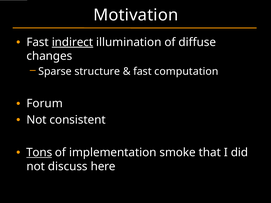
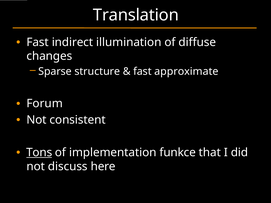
Motivation: Motivation -> Translation (136, 15)
indirect underline: present -> none (72, 42)
computation: computation -> approximate (186, 72)
smoke: smoke -> funkce (178, 153)
